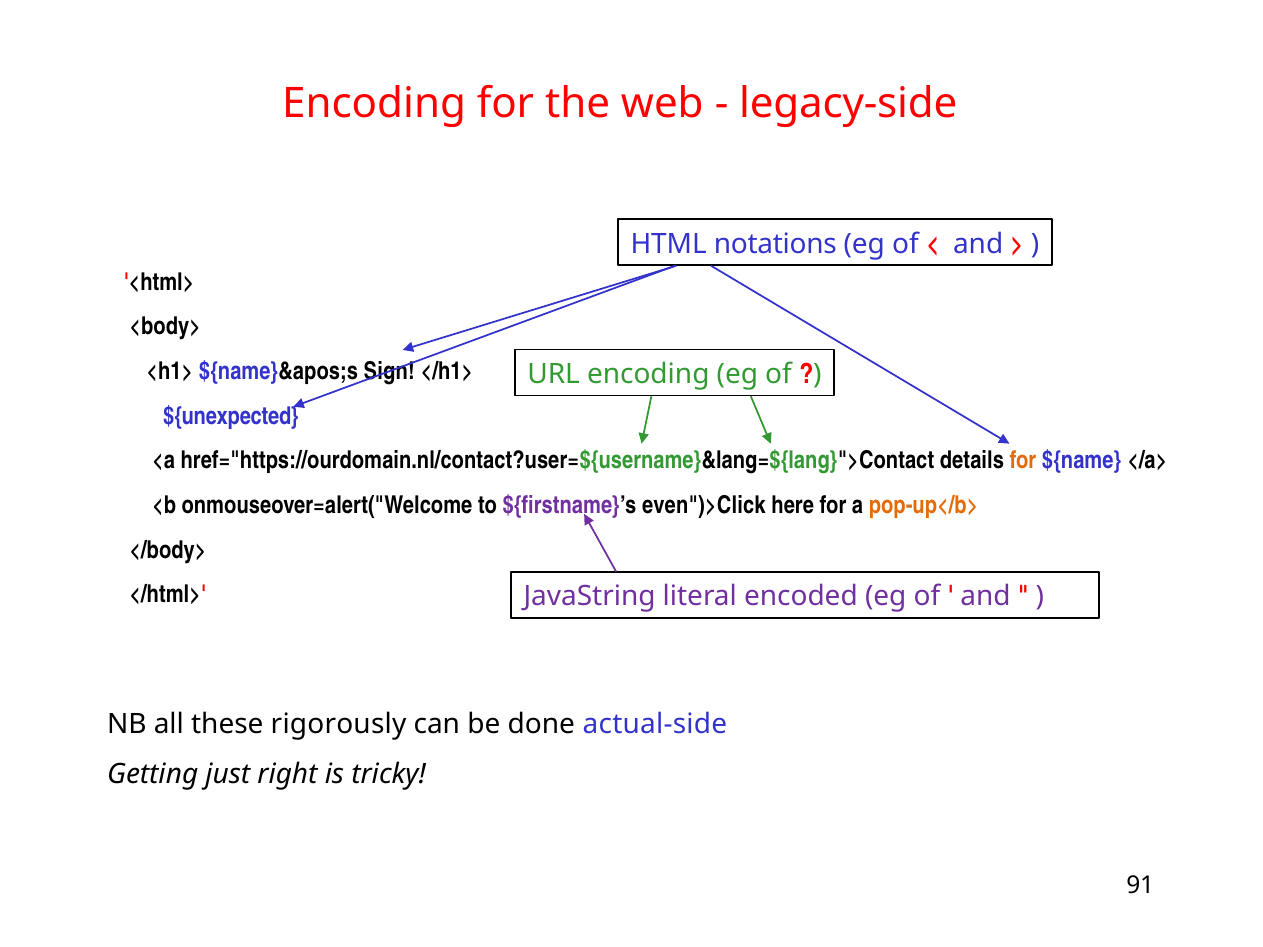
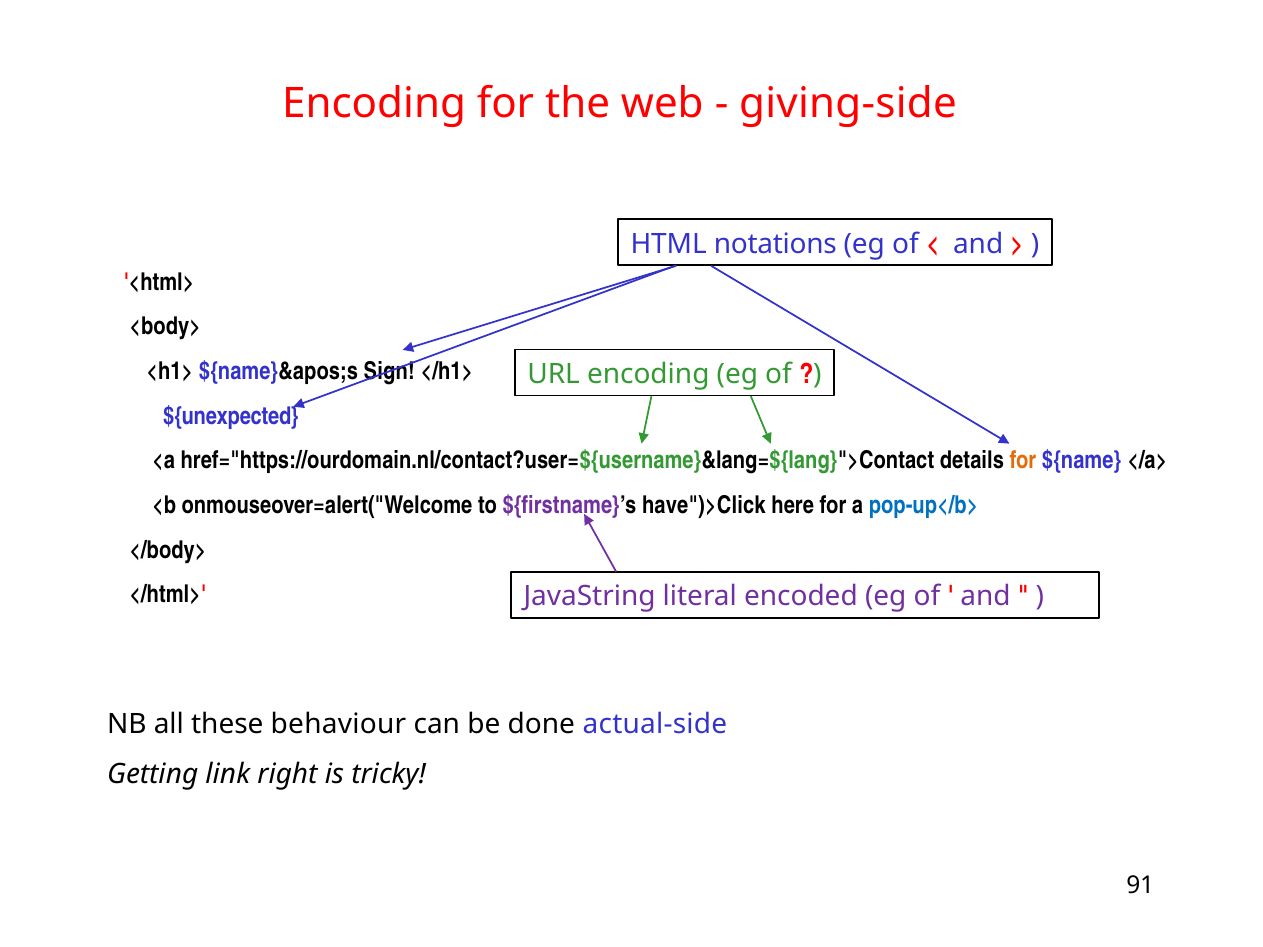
legacy-side: legacy-side -> giving-side (848, 103)
even")>Click: even")>Click -> have")>Click (704, 506)
pop-up</b> colour: orange -> blue (924, 506)
rigorously: rigorously -> behaviour (339, 725)
just: just -> link (228, 774)
